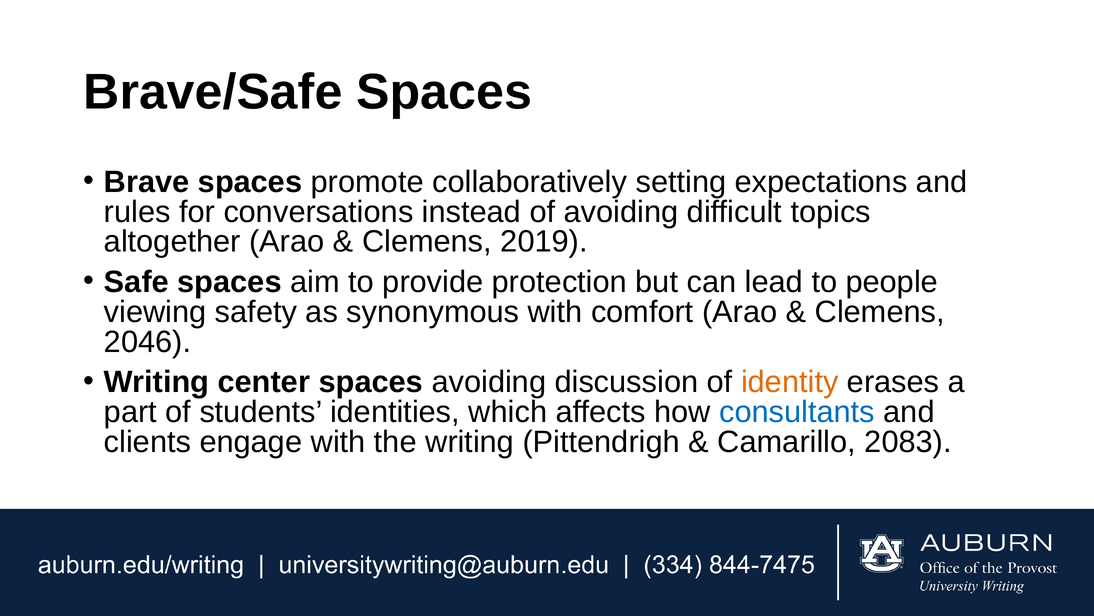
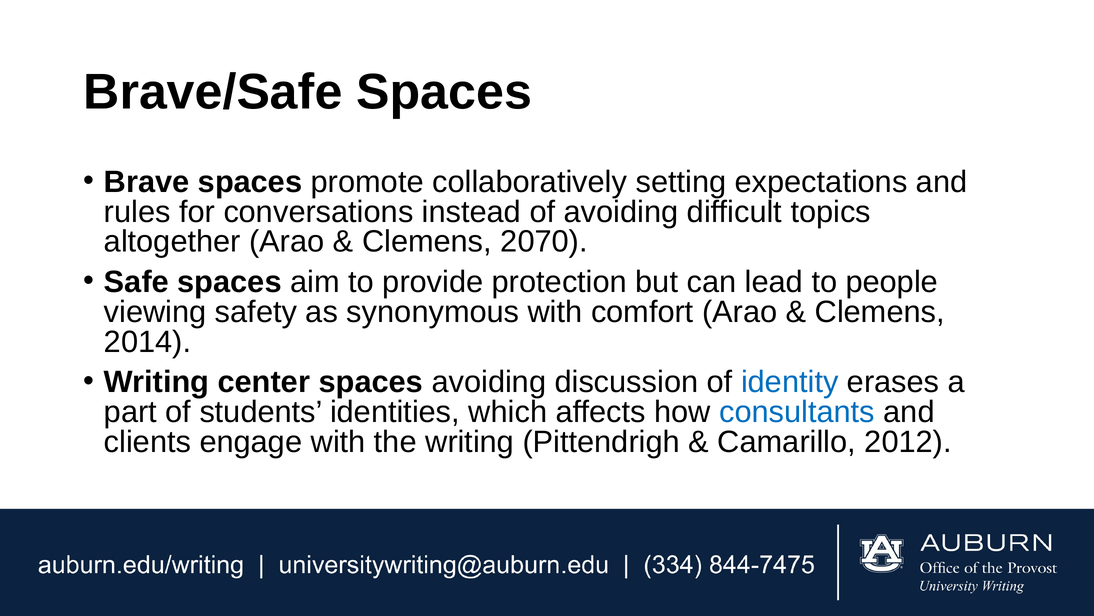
2019: 2019 -> 2070 (544, 242)
2046: 2046 -> 2014 (148, 342)
identity colour: orange -> blue (790, 382)
2083: 2083 -> 2012 (908, 442)
